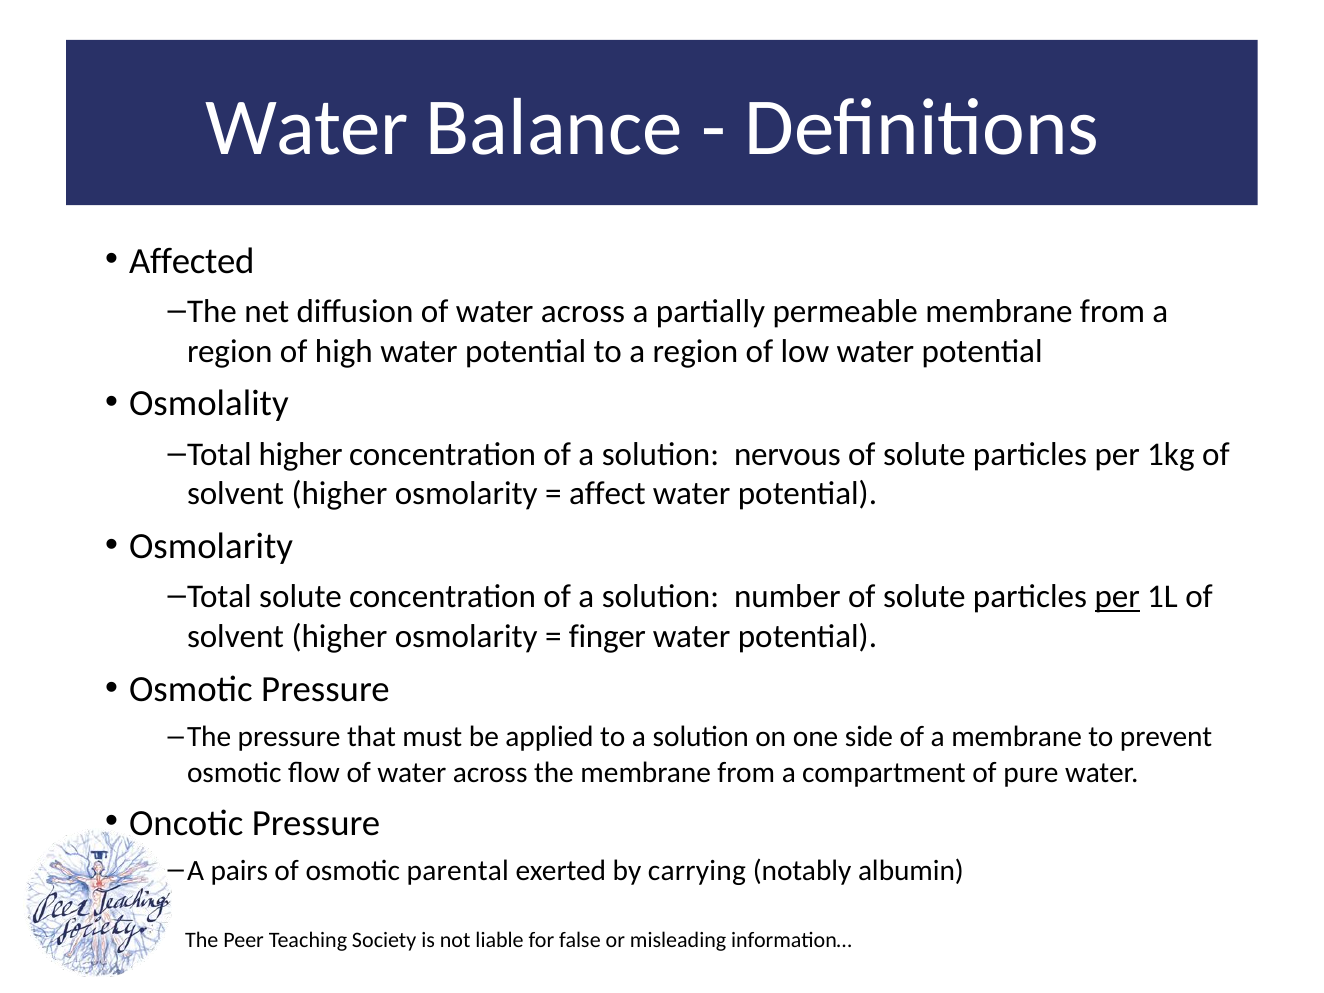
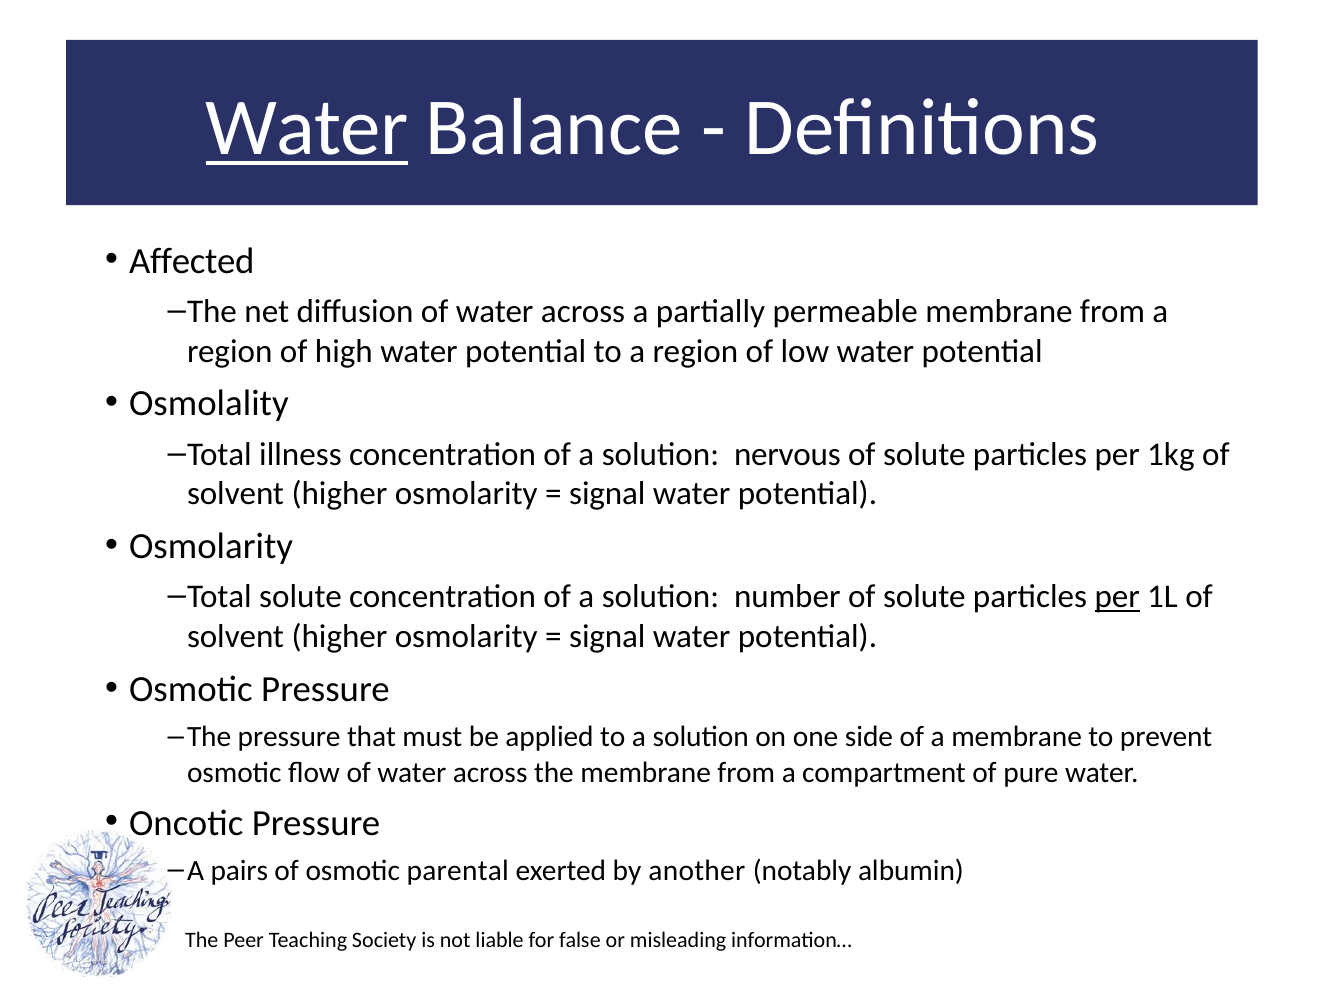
Water underline: none -> present (307, 128)
Total higher: higher -> illness (300, 454)
affect: affect -> signal (607, 494)
finger: finger -> signal (607, 637)
carrying: carrying -> another (697, 871)
